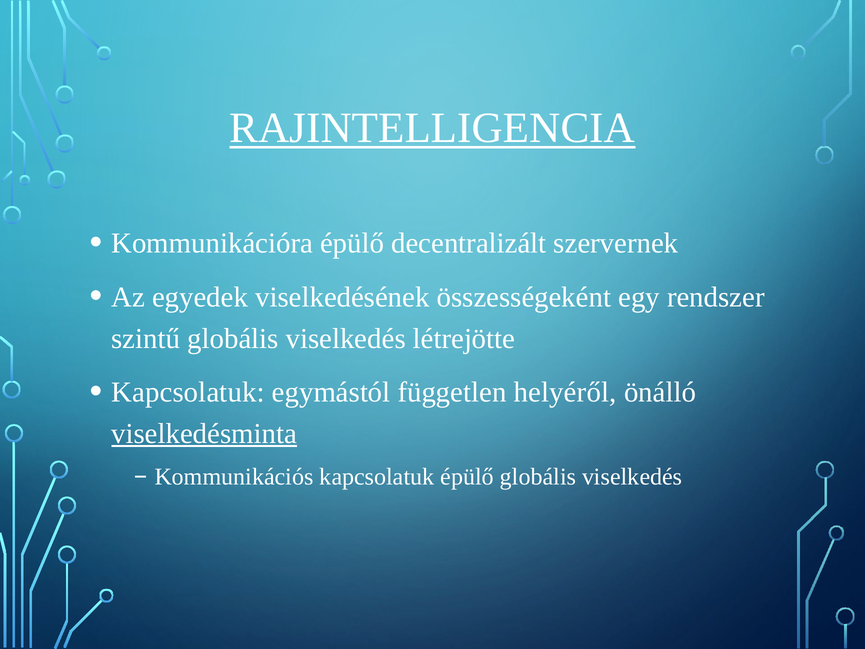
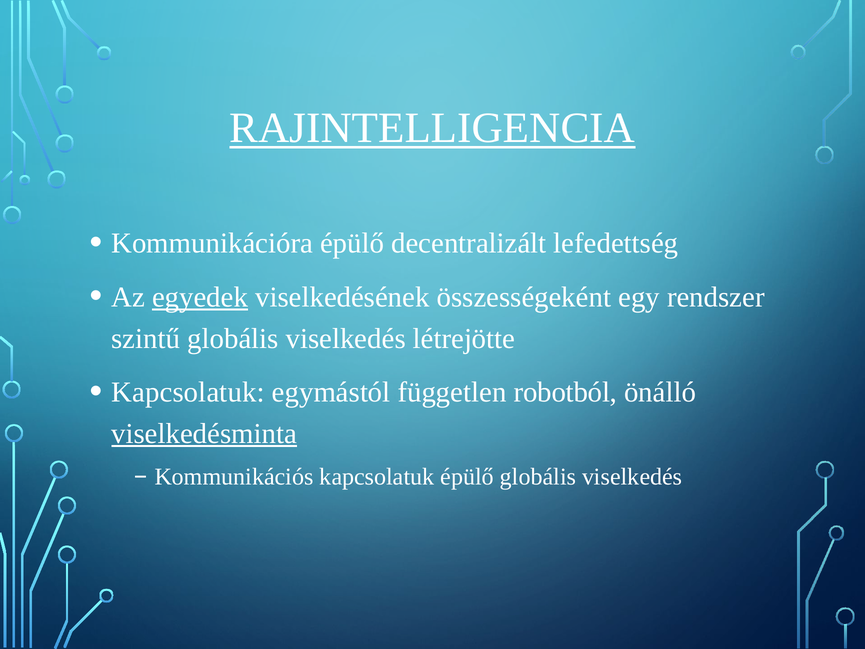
szervernek: szervernek -> lefedettség (616, 243)
egyedek underline: none -> present (200, 297)
helyéről: helyéről -> robotból (565, 392)
